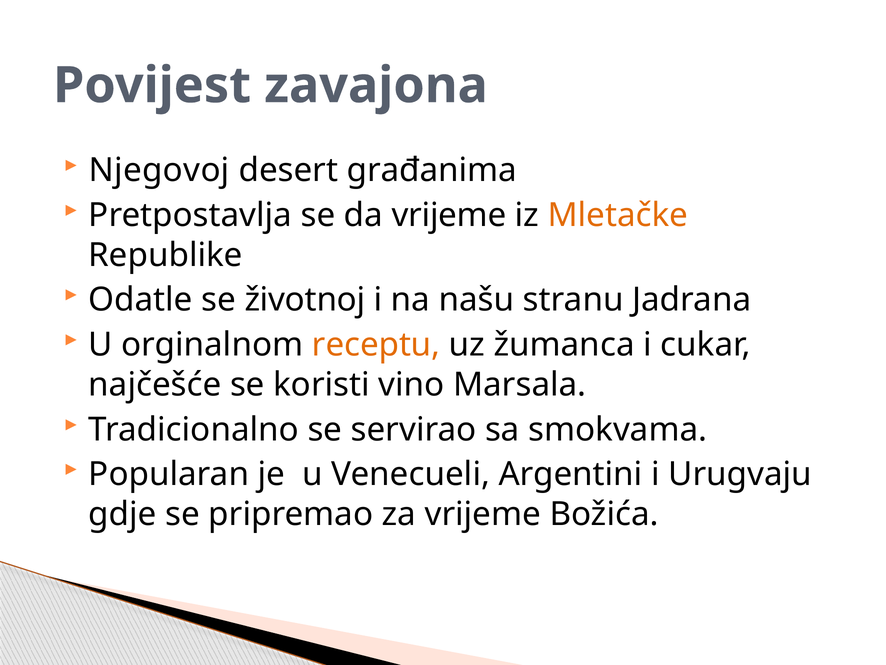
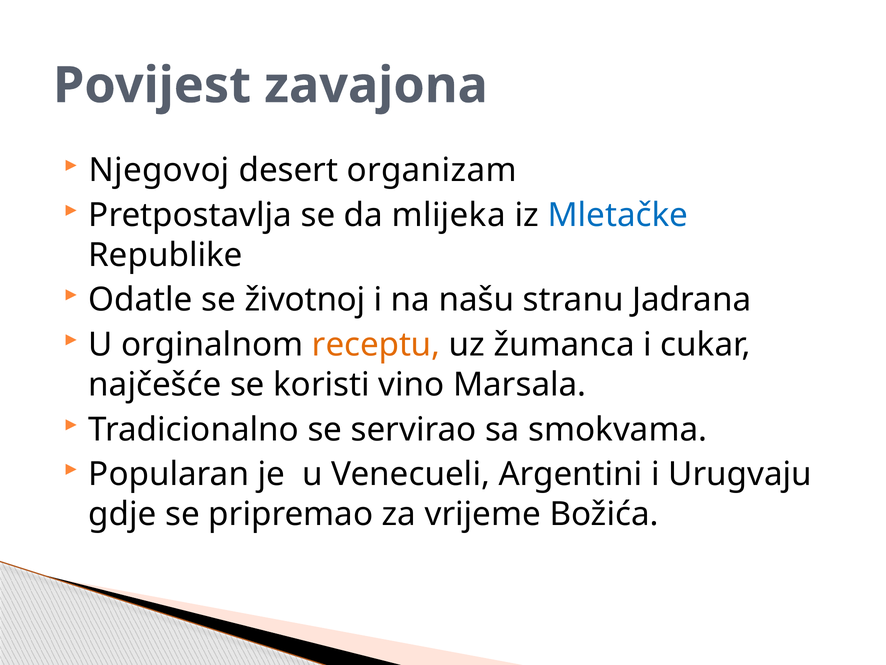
građanima: građanima -> organizam (432, 170)
da vrijeme: vrijeme -> mlijeka (449, 215)
Mletačke colour: orange -> blue (618, 215)
